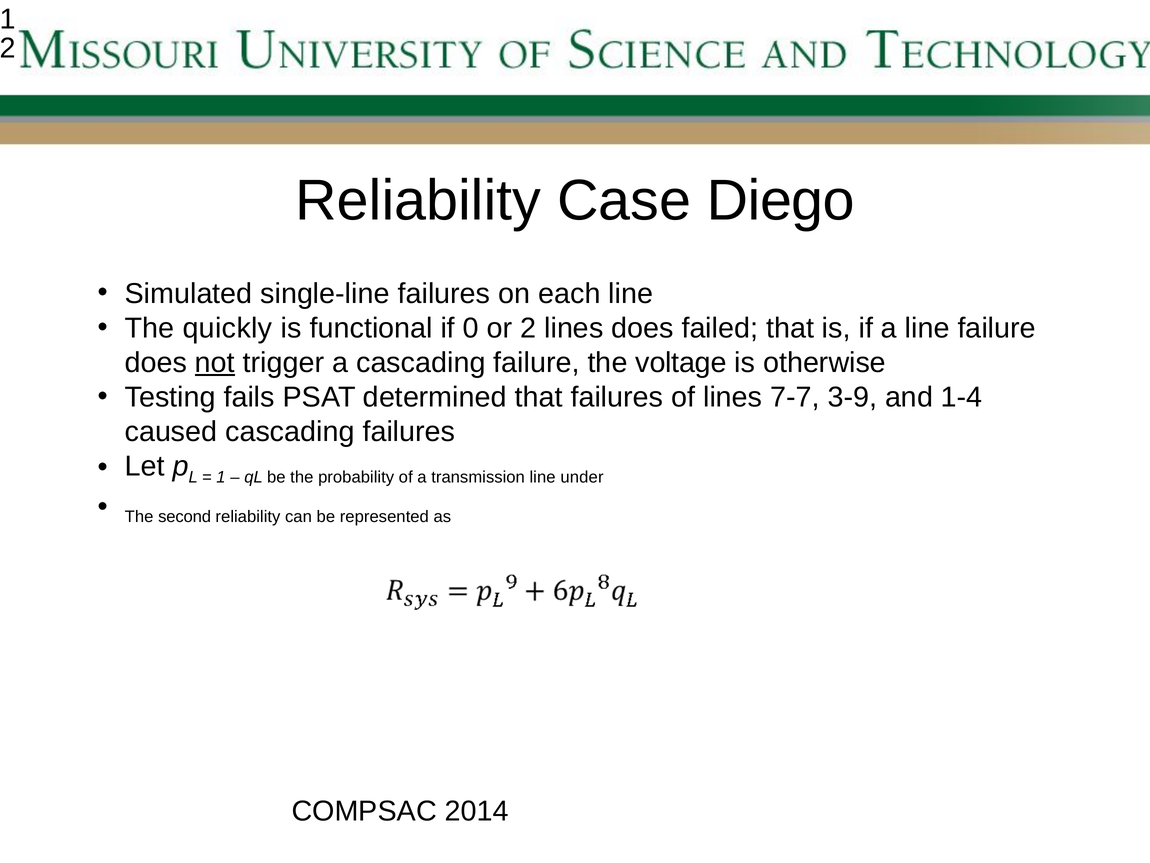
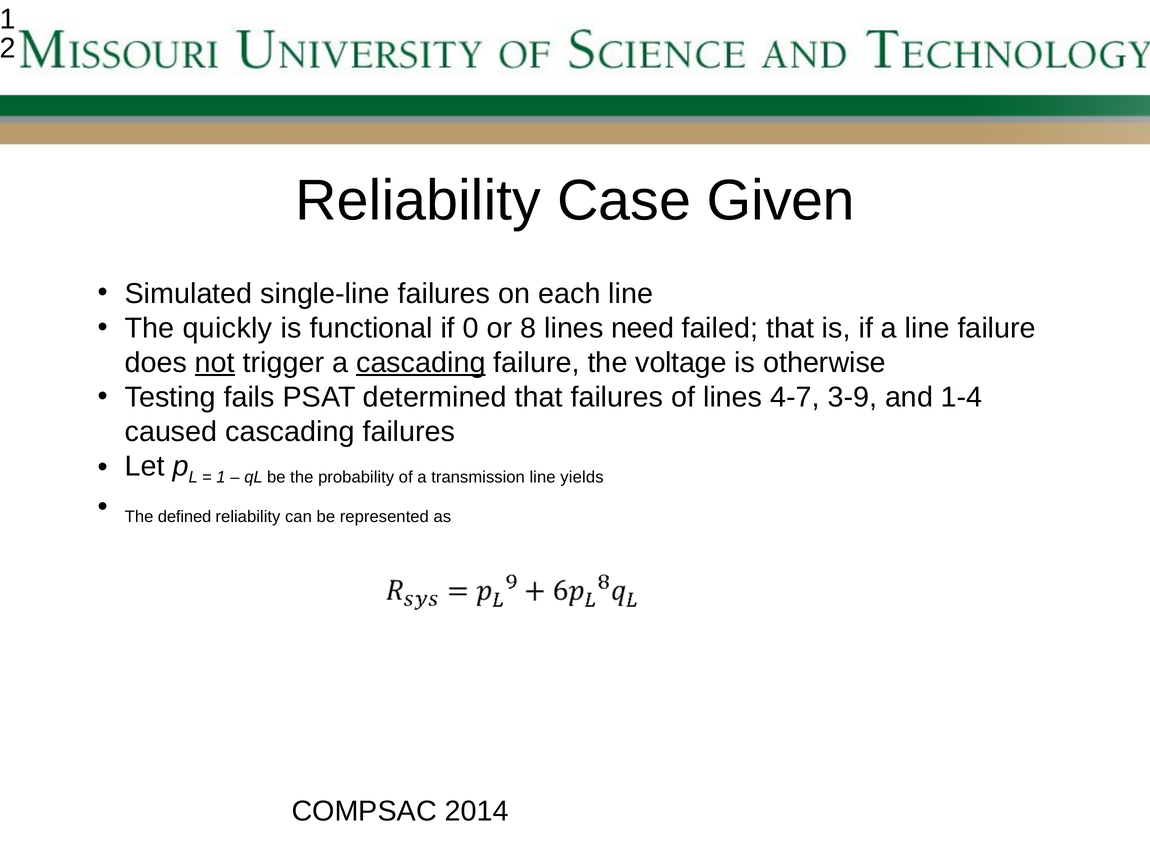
Diego: Diego -> Given (781, 200)
or 2: 2 -> 8 (528, 328)
lines does: does -> need (643, 328)
cascading underline: none -> present (421, 362)
7-7: 7-7 -> 4-7 (795, 397)
under: under -> yields (582, 477)
second: second -> defined (185, 516)
